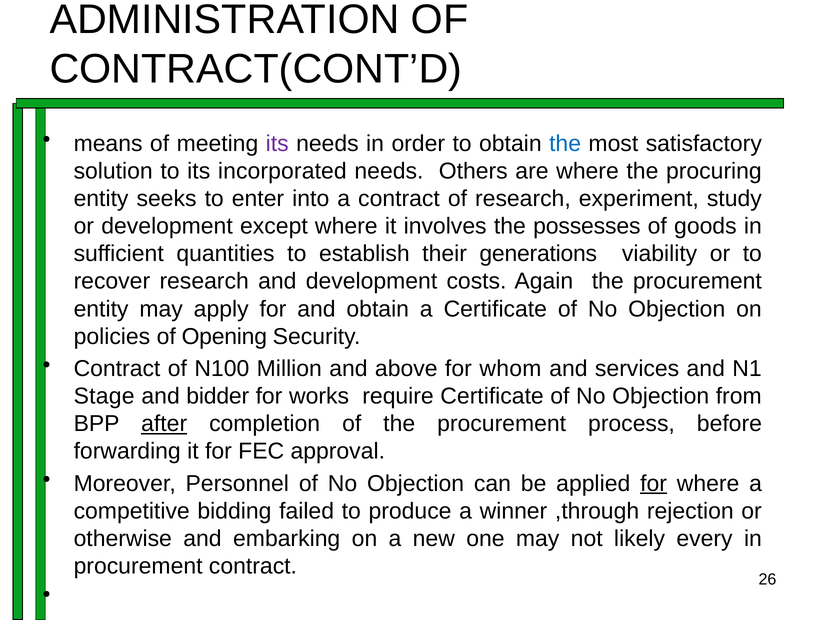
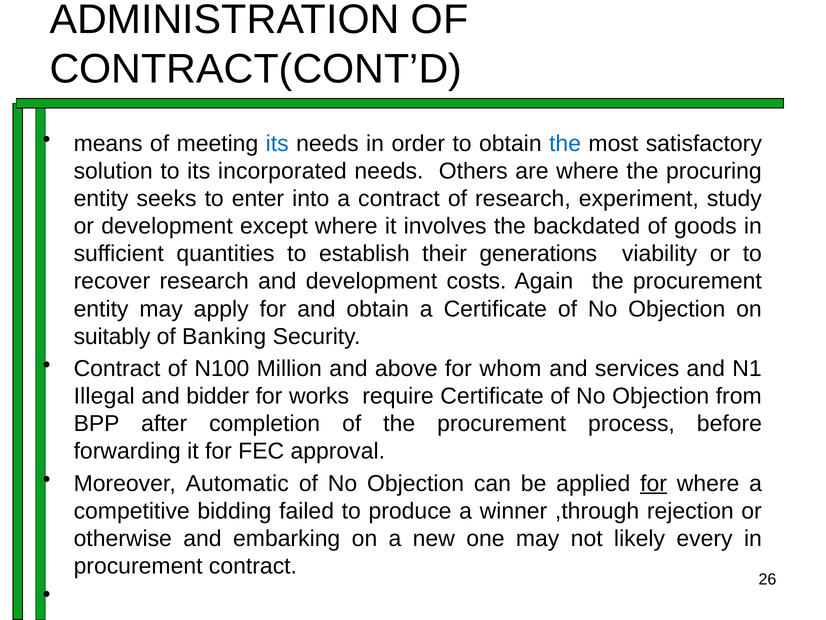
its colour: purple -> blue (277, 143)
possesses: possesses -> backdated (587, 226)
policies: policies -> suitably (112, 336)
Opening: Opening -> Banking (224, 336)
Stage: Stage -> Illegal (104, 396)
after underline: present -> none (164, 423)
Personnel: Personnel -> Automatic (237, 483)
